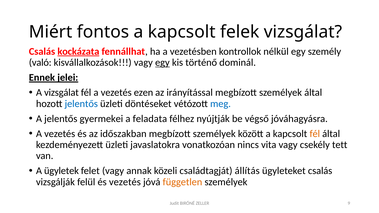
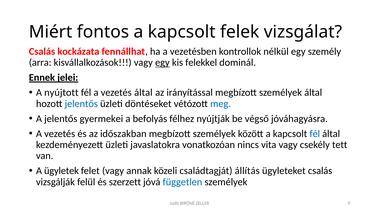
kockázata underline: present -> none (78, 52)
való: való -> arra (40, 63)
történő: történő -> felekkel (201, 63)
A vizsgálat: vizsgálat -> nyújtott (61, 93)
vezetés ezen: ezen -> által (143, 93)
feladata: feladata -> befolyás (150, 119)
fél colour: orange -> blue (315, 134)
és vezetés: vezetés -> szerzett (125, 182)
független colour: orange -> blue (182, 182)
